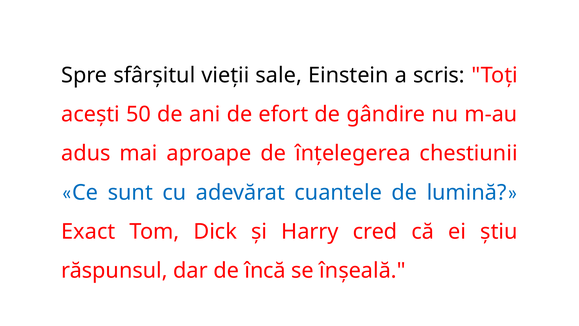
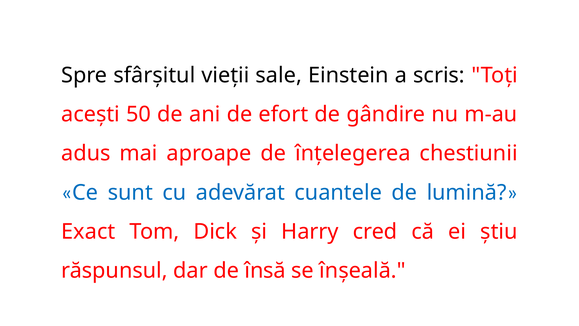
încă: încă -> însă (265, 271)
